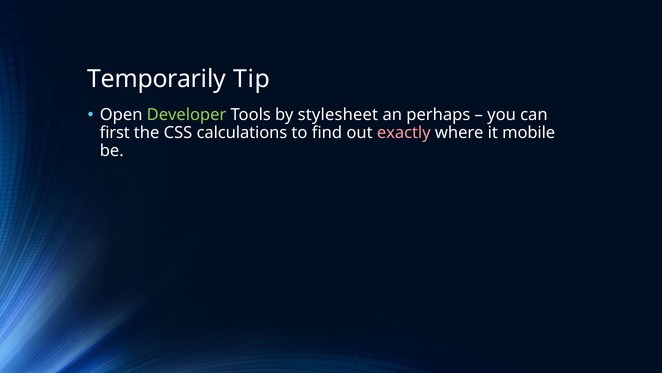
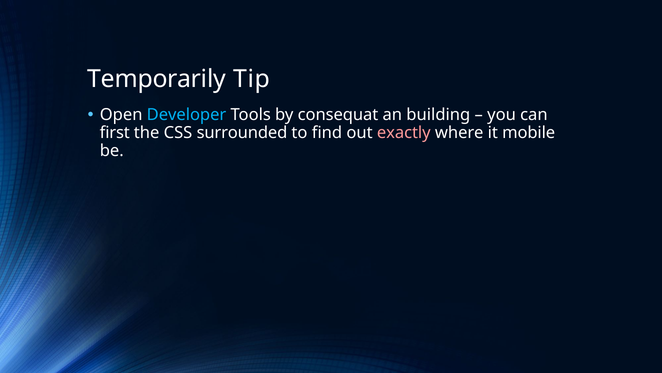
Developer colour: light green -> light blue (187, 115)
stylesheet: stylesheet -> consequat (338, 115)
perhaps: perhaps -> building (438, 115)
calculations: calculations -> surrounded (242, 133)
